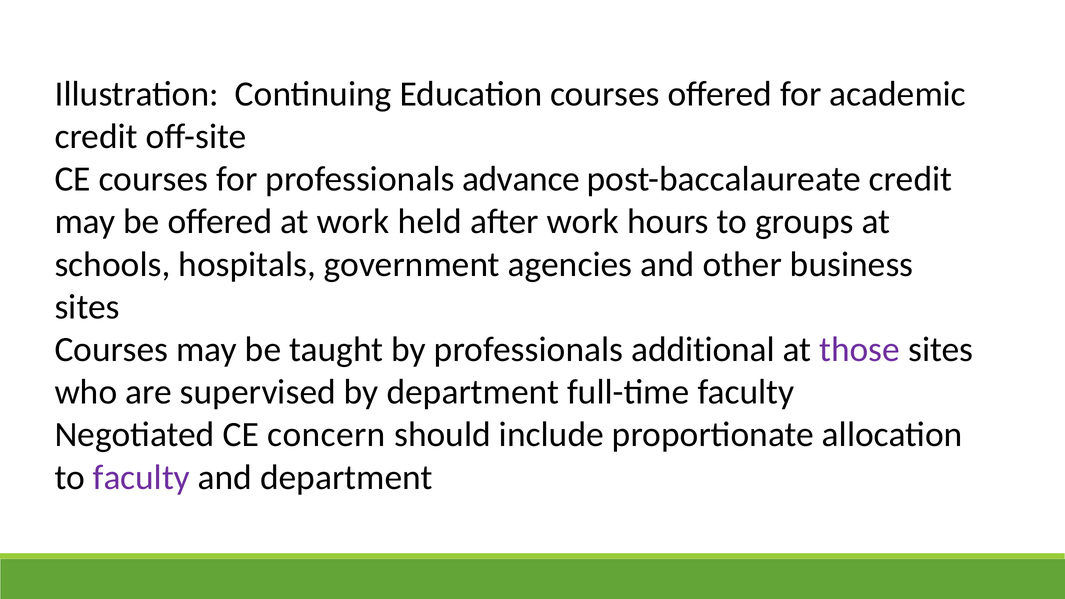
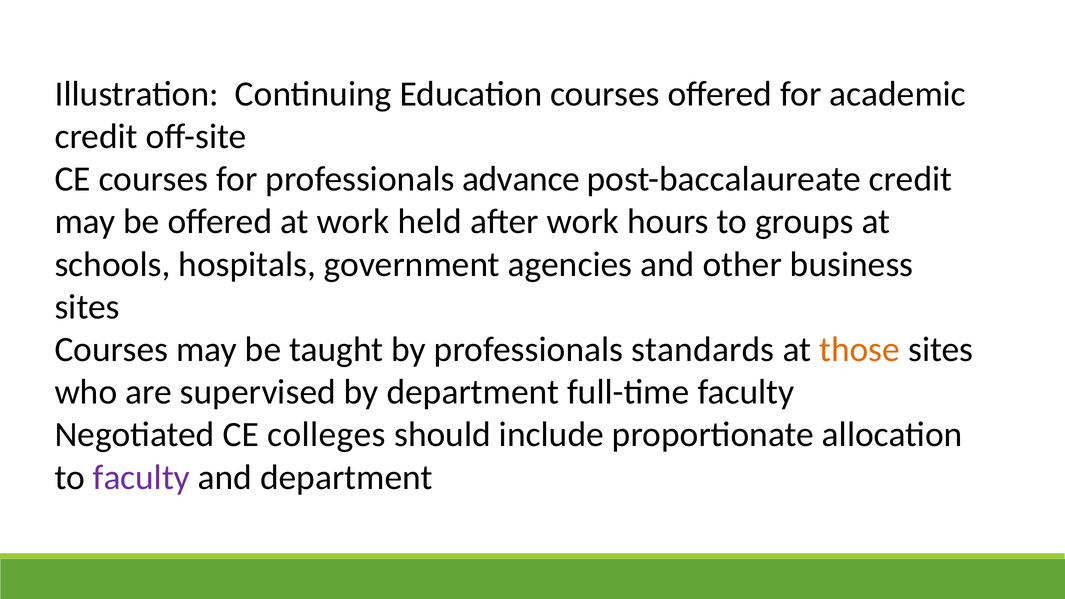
additional: additional -> standards (703, 350)
those colour: purple -> orange (860, 350)
concern: concern -> colleges (326, 435)
